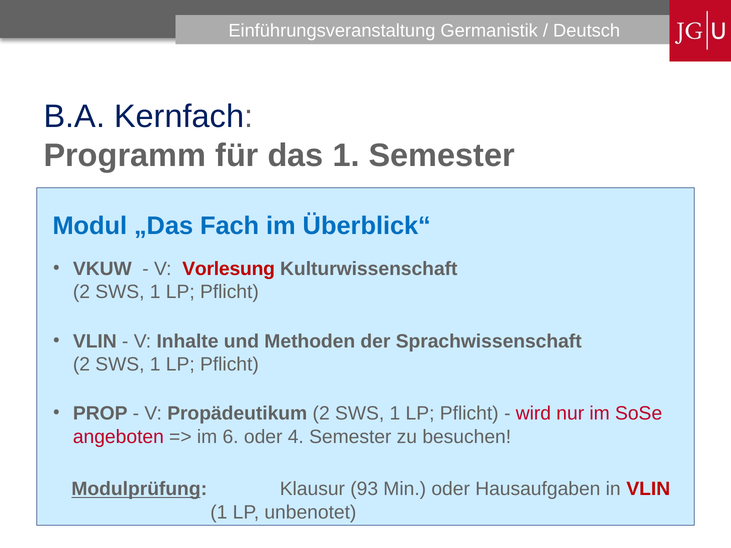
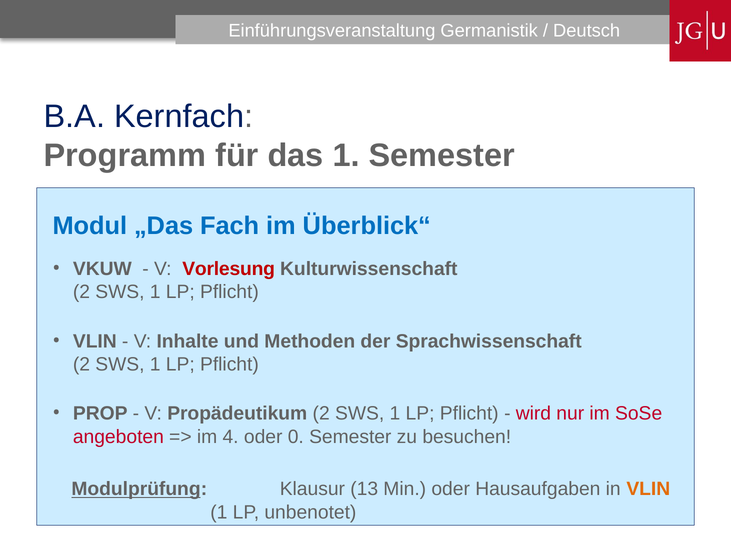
6: 6 -> 4 (231, 437)
4: 4 -> 0 (296, 437)
93: 93 -> 13 (364, 489)
VLIN colour: red -> orange (648, 489)
